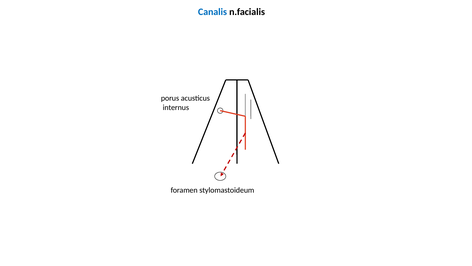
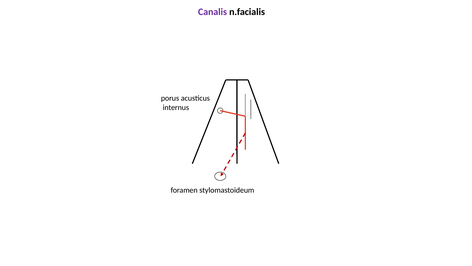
Canalis colour: blue -> purple (213, 12)
